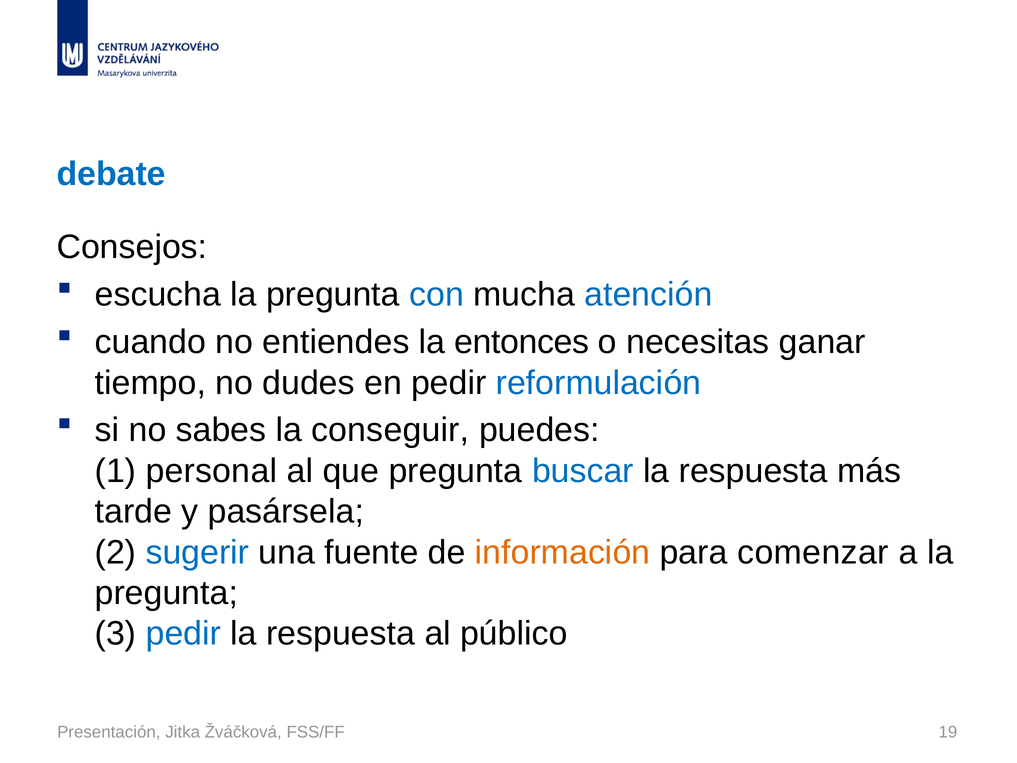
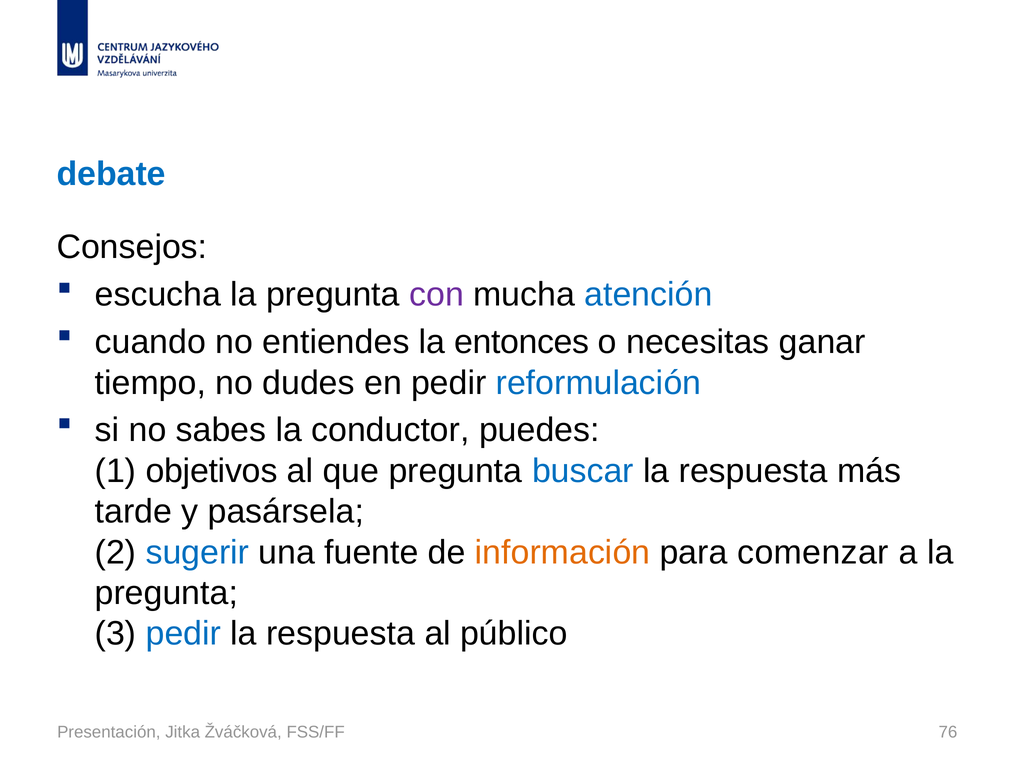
con colour: blue -> purple (437, 295)
conseguir: conseguir -> conductor (390, 430)
personal: personal -> objetivos (212, 471)
19: 19 -> 76 (948, 732)
